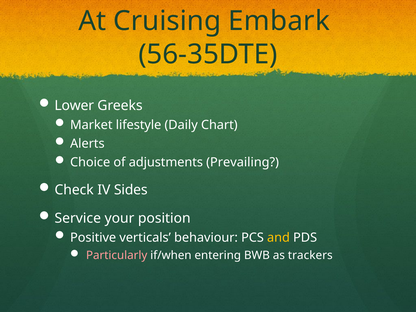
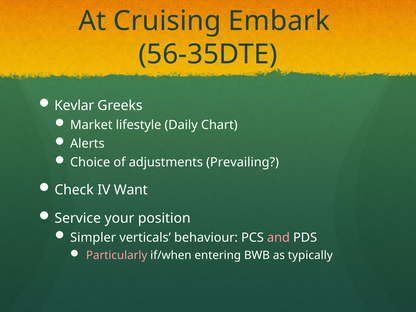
Lower: Lower -> Kevlar (74, 106)
Sides: Sides -> Want (131, 190)
Positive: Positive -> Simpler (93, 237)
and colour: yellow -> pink (278, 237)
trackers: trackers -> typically (310, 255)
